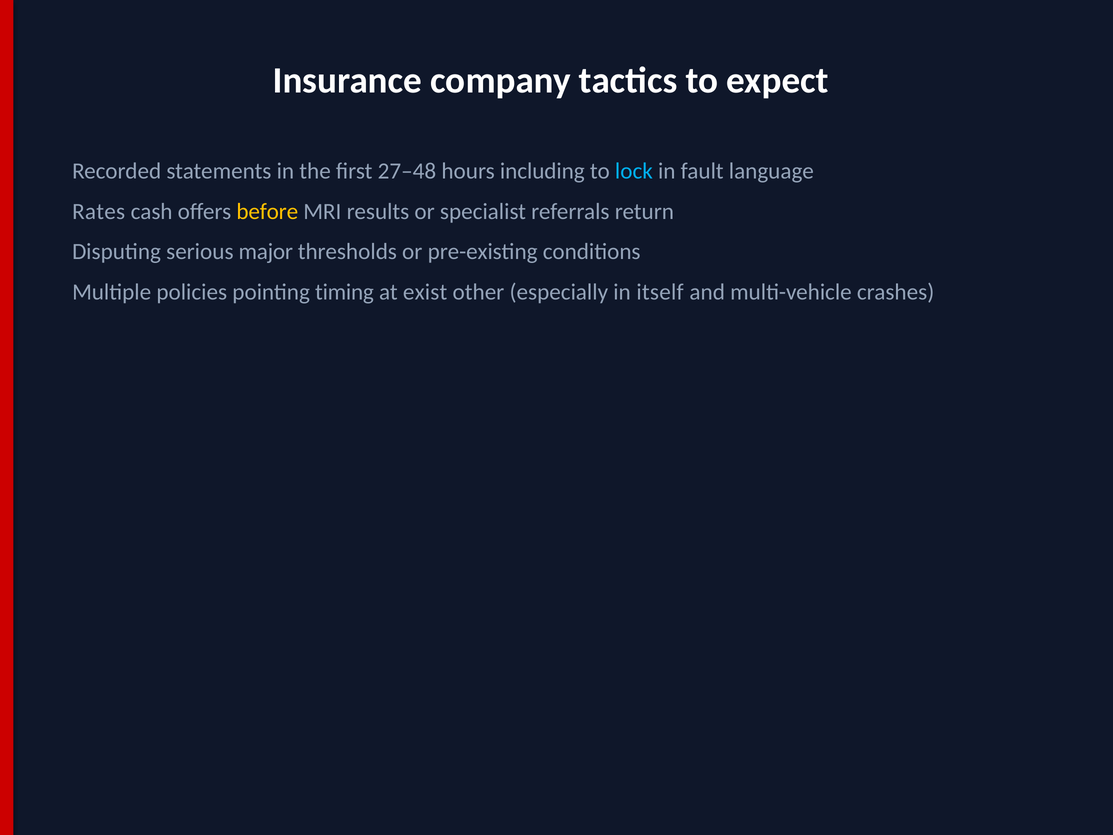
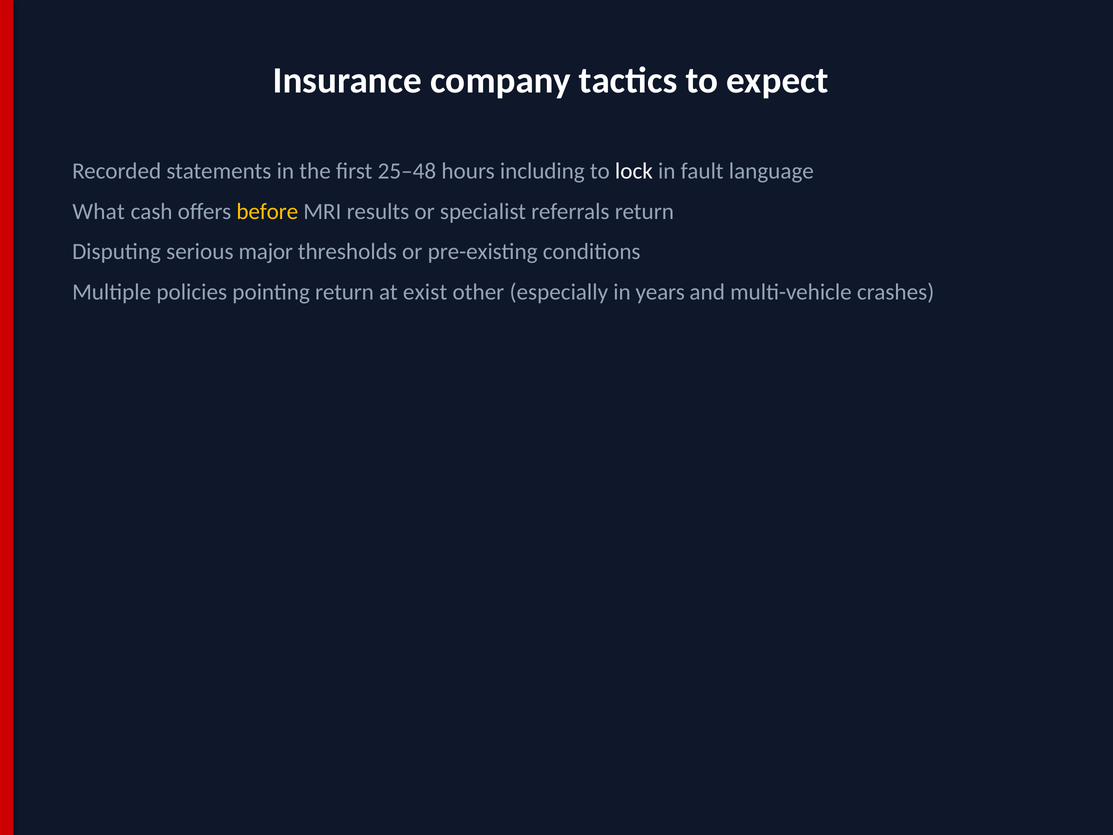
27–48: 27–48 -> 25–48 (407, 171)
lock colour: light blue -> white (634, 171)
Rates: Rates -> What (99, 211)
pointing timing: timing -> return (344, 292)
itself: itself -> years (660, 292)
